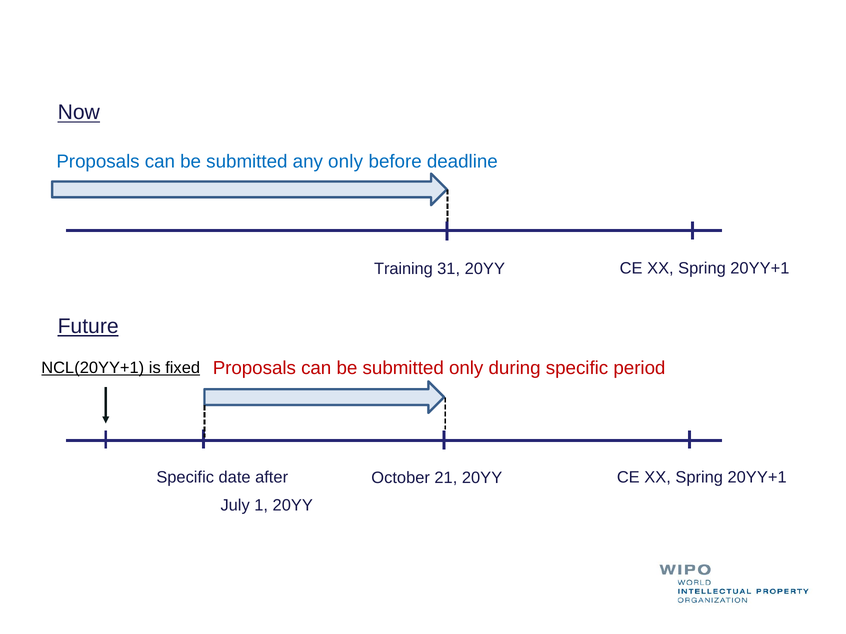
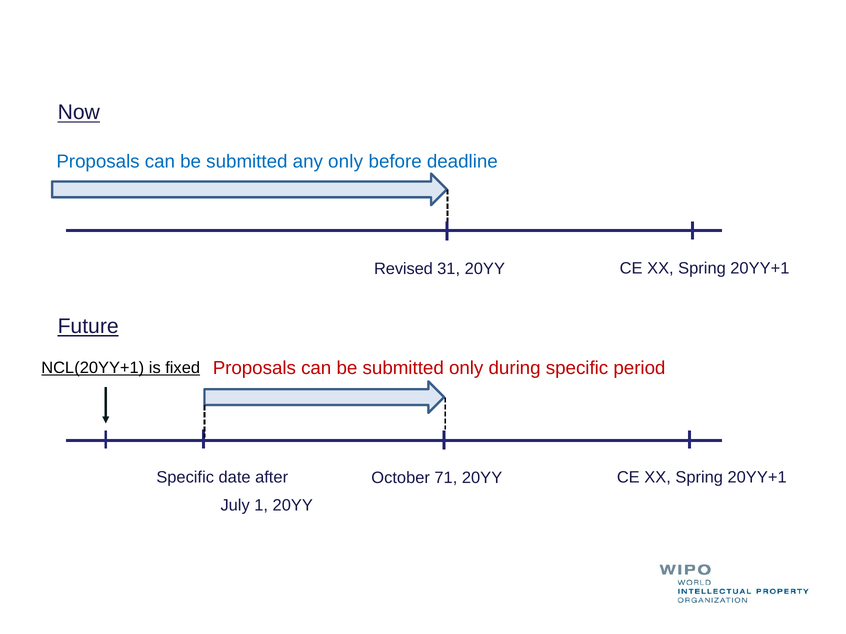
Training: Training -> Revised (403, 269)
21: 21 -> 71 (446, 478)
